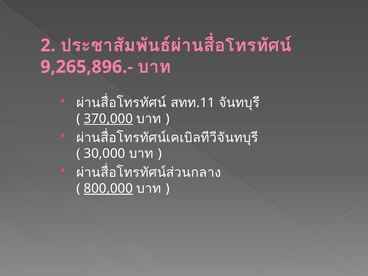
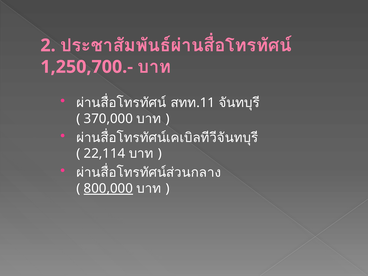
9,265,896.-: 9,265,896.- -> 1,250,700.- (87, 67)
370,000 underline: present -> none (108, 119)
30,000: 30,000 -> 22,114 (104, 154)
